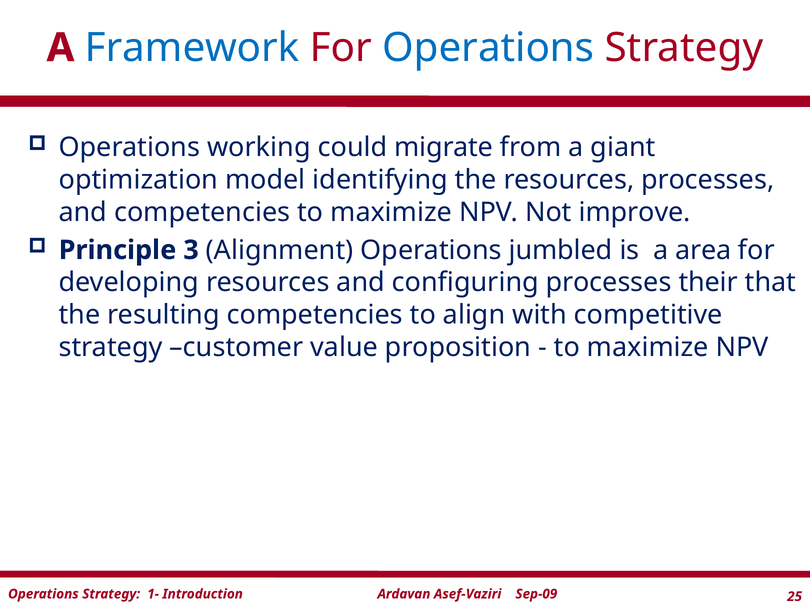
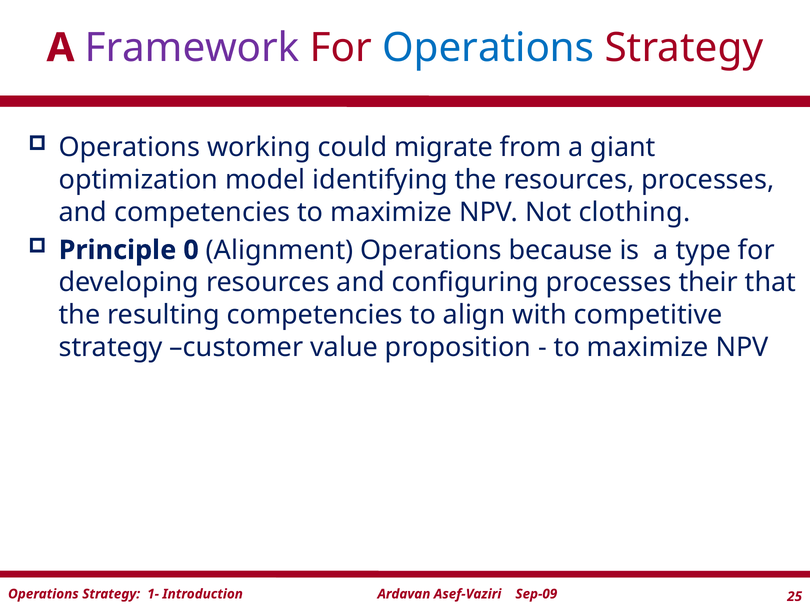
Framework colour: blue -> purple (192, 48)
improve: improve -> clothing (635, 212)
3: 3 -> 0 (191, 250)
jumbled: jumbled -> because (561, 250)
area: area -> type (703, 250)
